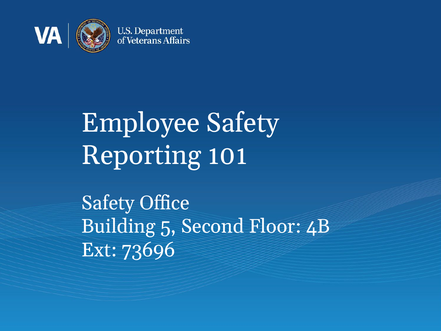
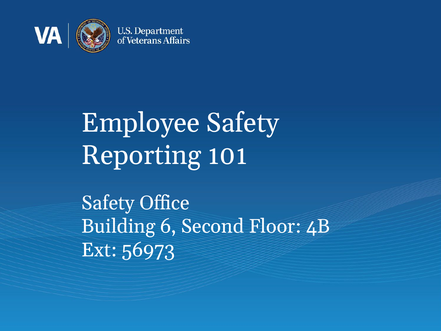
5: 5 -> 6 (168, 226)
73696: 73696 -> 56973 (148, 250)
